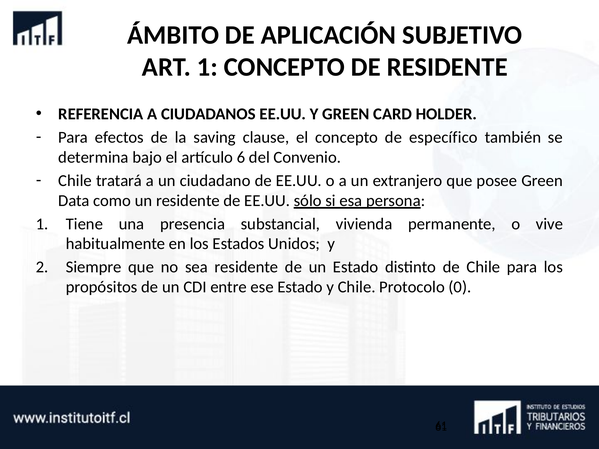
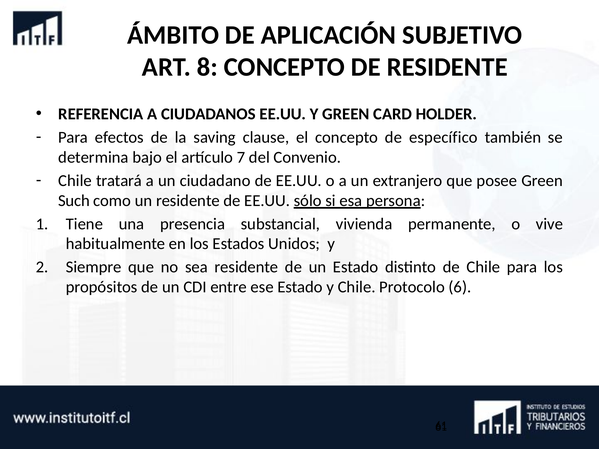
ART 1: 1 -> 8 (207, 67)
6: 6 -> 7 (241, 157)
Data: Data -> Such (74, 201)
0: 0 -> 6 (460, 287)
